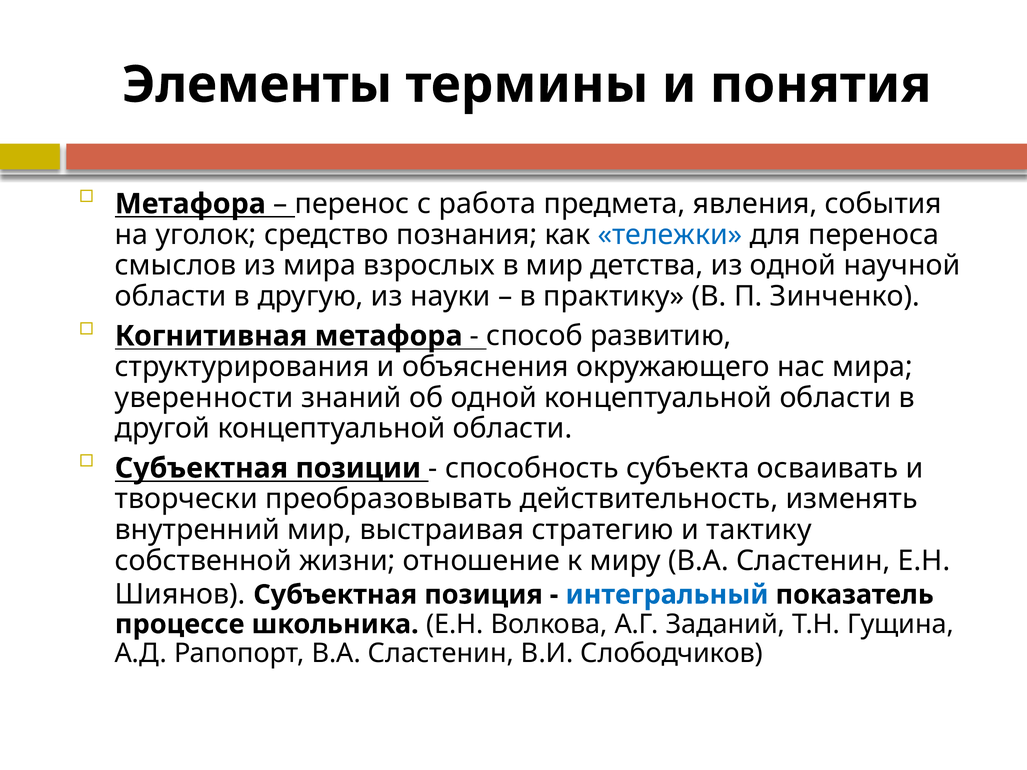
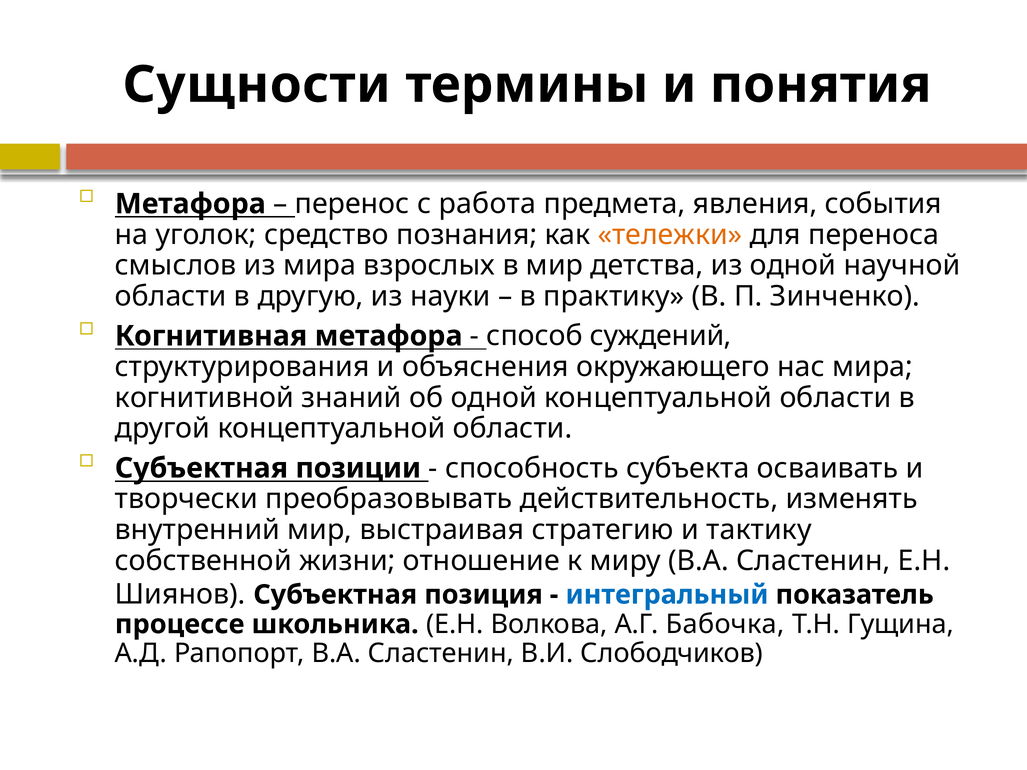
Элементы: Элементы -> Сущности (257, 85)
тележки colour: blue -> orange (670, 235)
развитию: развитию -> суждений (661, 336)
уверенности: уверенности -> когнитивной (204, 398)
Заданий: Заданий -> Бабочка (725, 624)
